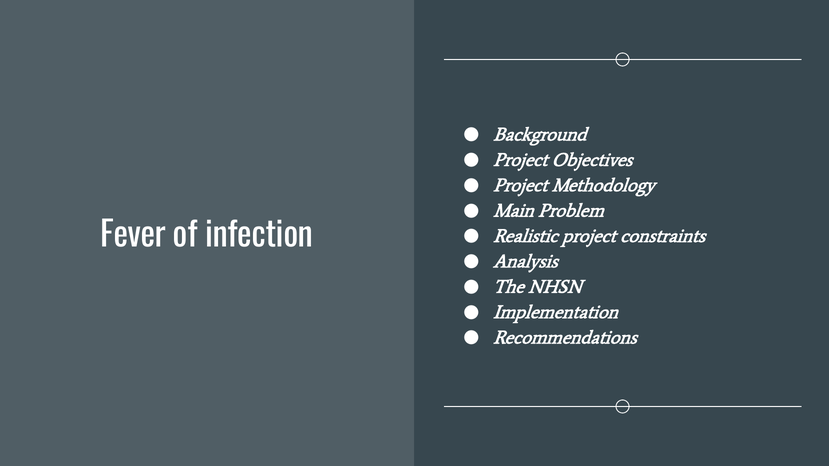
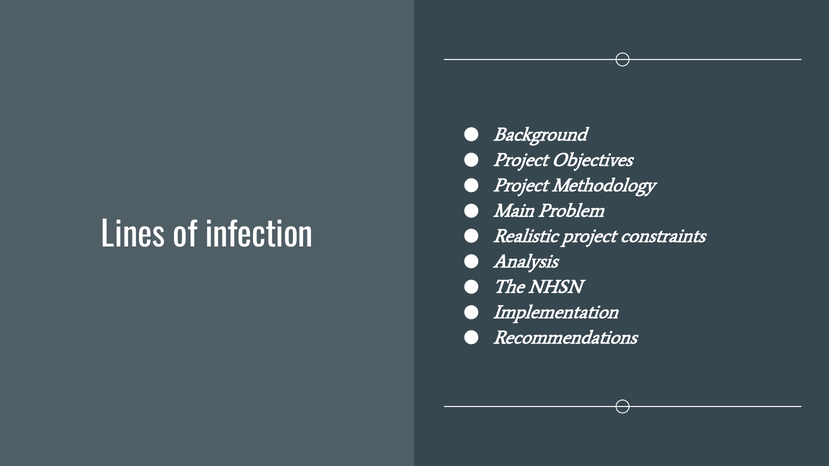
Fever: Fever -> Lines (133, 236)
